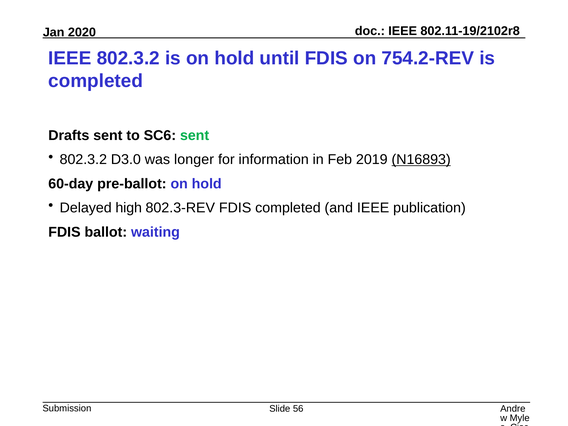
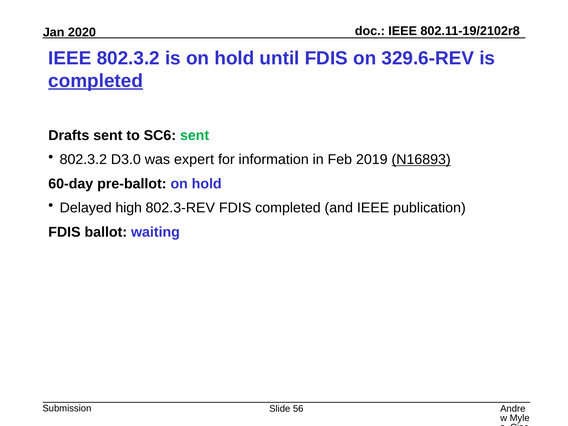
754.2-REV: 754.2-REV -> 329.6-REV (428, 58)
completed underline: none -> present (96, 81)
longer: longer -> expert (194, 160)
